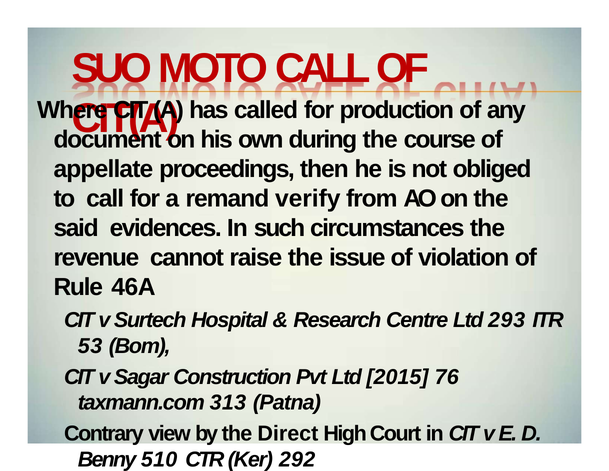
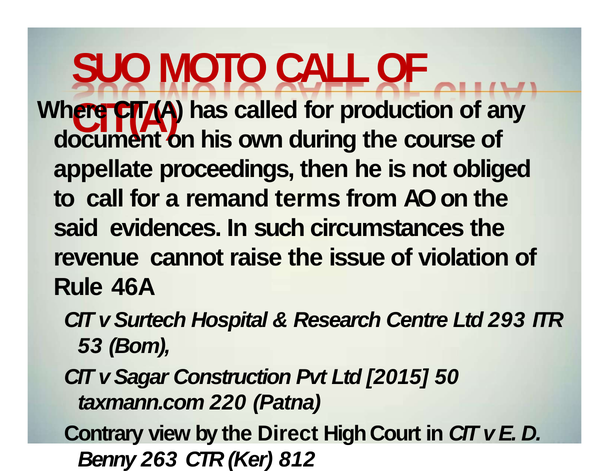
verify: verify -> terms (308, 198)
76: 76 -> 50 (447, 377)
313: 313 -> 220 (228, 402)
510: 510 -> 263 (159, 459)
292: 292 -> 812 (297, 459)
